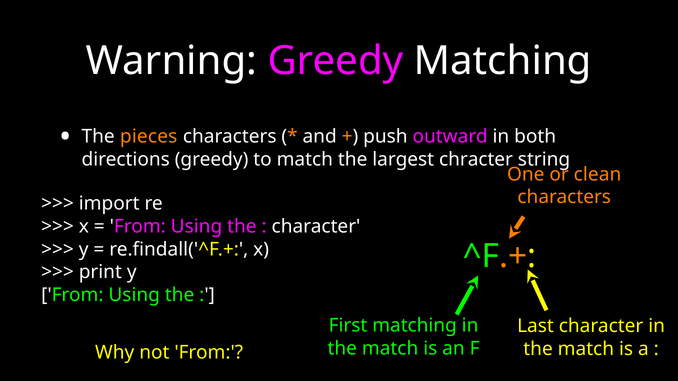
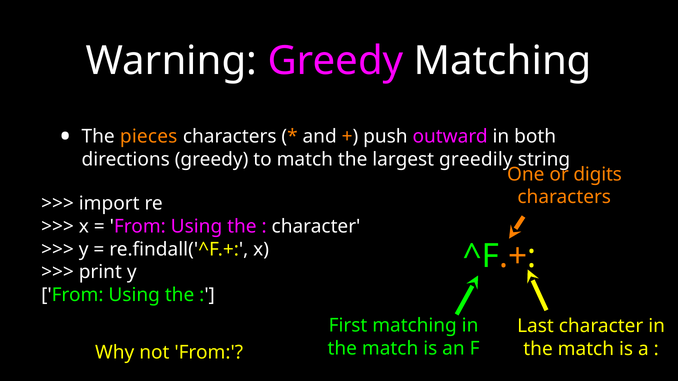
chracter: chracter -> greedily (476, 159)
clean: clean -> digits (598, 174)
